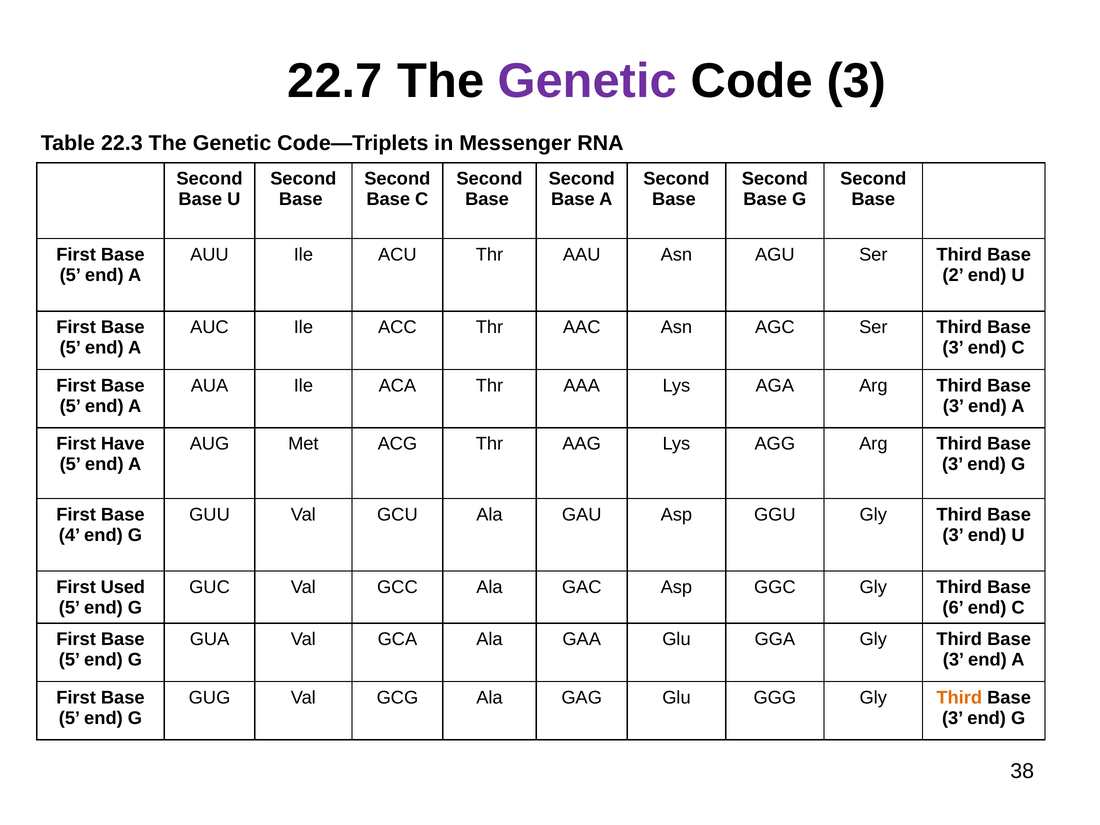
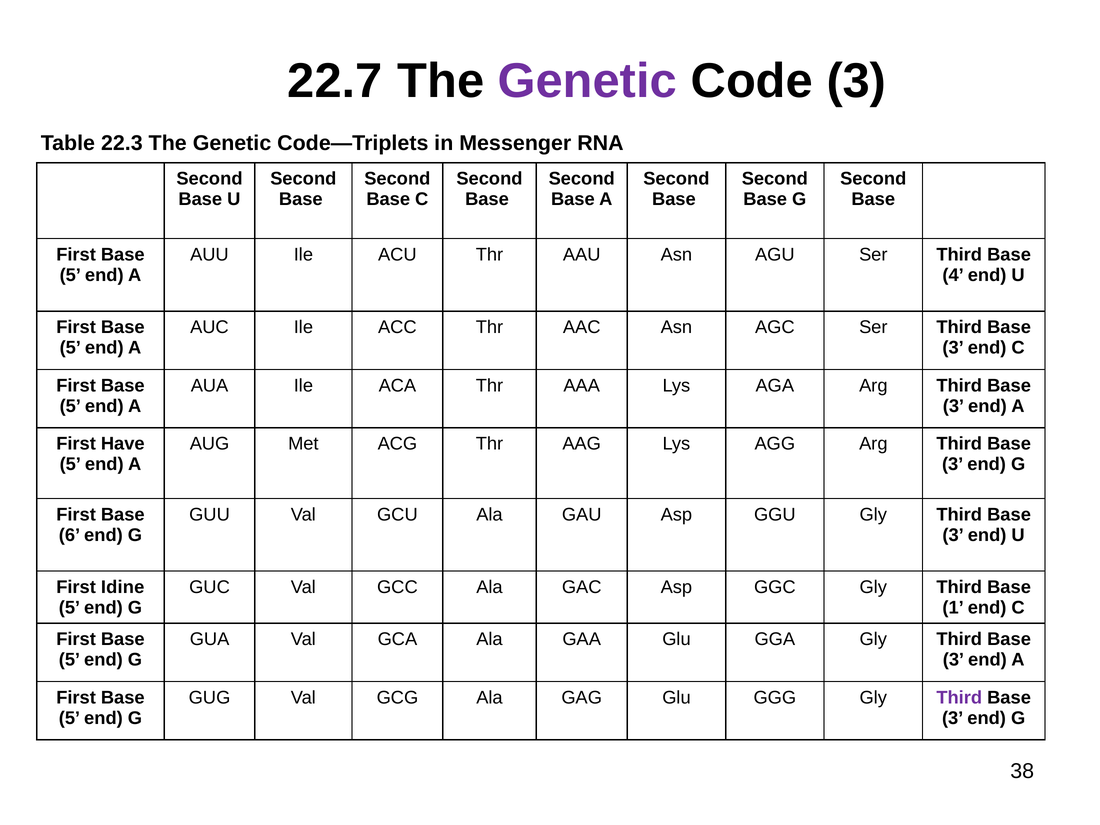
2: 2 -> 4 (953, 275)
4: 4 -> 6 (69, 535)
Used: Used -> Idine (123, 587)
6: 6 -> 1 (953, 608)
Third colour: orange -> purple (959, 698)
